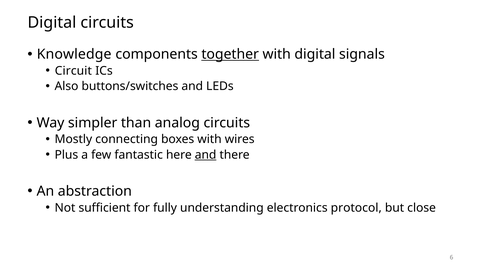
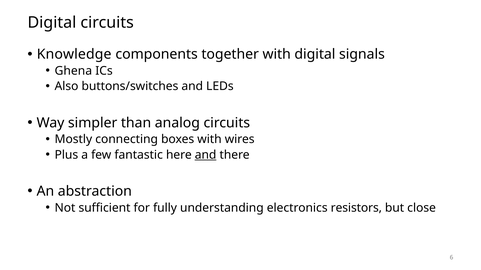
together underline: present -> none (230, 54)
Circuit: Circuit -> Ghena (73, 71)
protocol: protocol -> resistors (356, 208)
